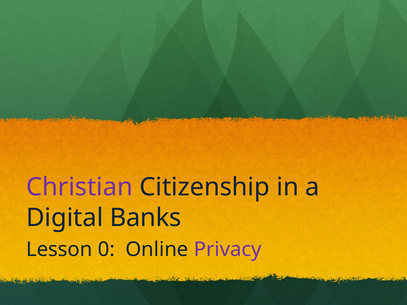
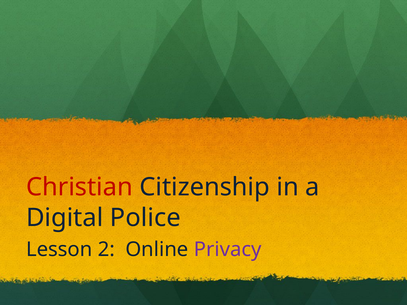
Christian colour: purple -> red (79, 187)
Banks: Banks -> Police (145, 218)
0: 0 -> 2 (106, 250)
